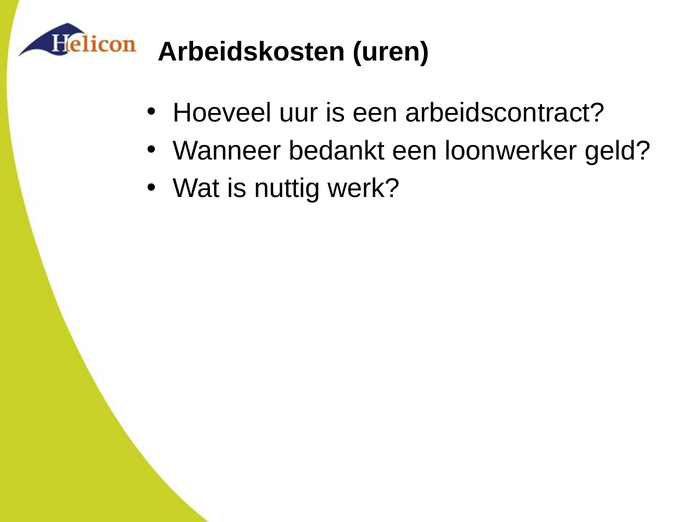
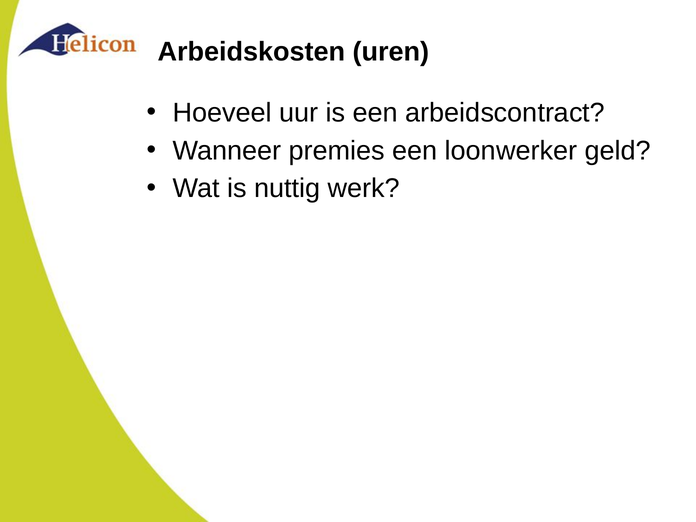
bedankt: bedankt -> premies (337, 151)
